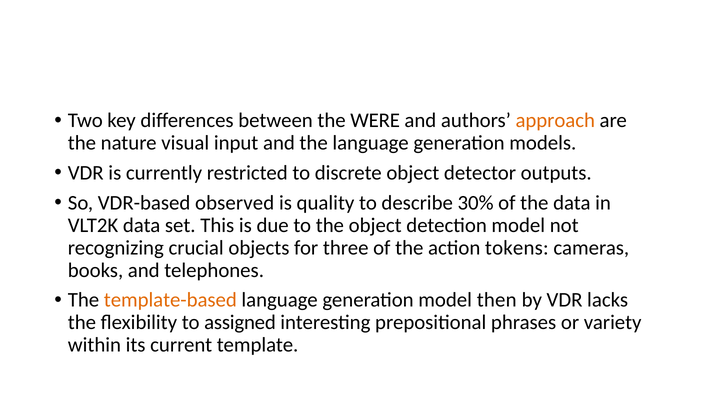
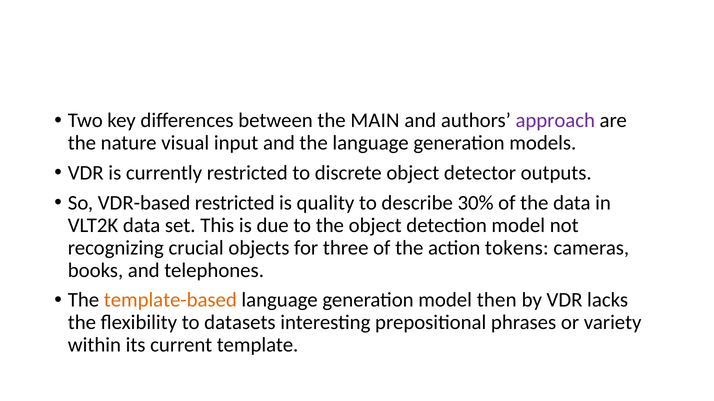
WERE: WERE -> MAIN (375, 121)
approach colour: orange -> purple (555, 121)
VDR-based observed: observed -> restricted (235, 203)
assigned: assigned -> datasets (240, 323)
